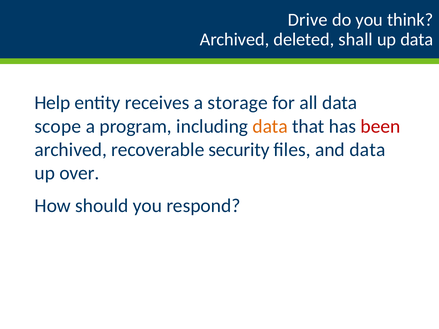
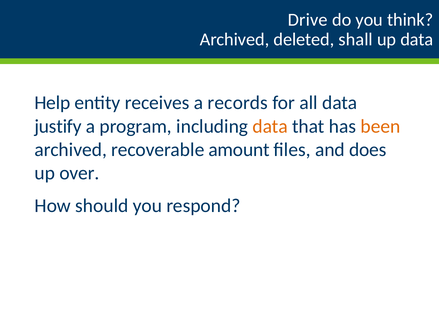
storage: storage -> records (238, 103)
scope: scope -> justify (58, 126)
been colour: red -> orange (381, 126)
security: security -> amount (239, 150)
and data: data -> does (368, 150)
